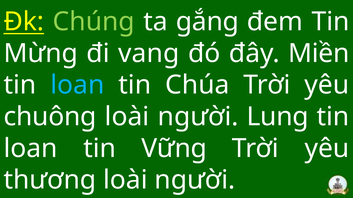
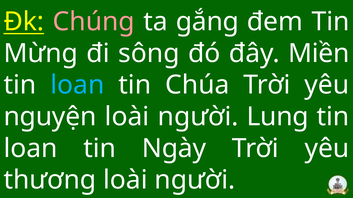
Chúng colour: light green -> pink (94, 22)
vang: vang -> sông (149, 53)
chuông: chuông -> nguyện (50, 117)
Vững: Vững -> Ngày (174, 149)
